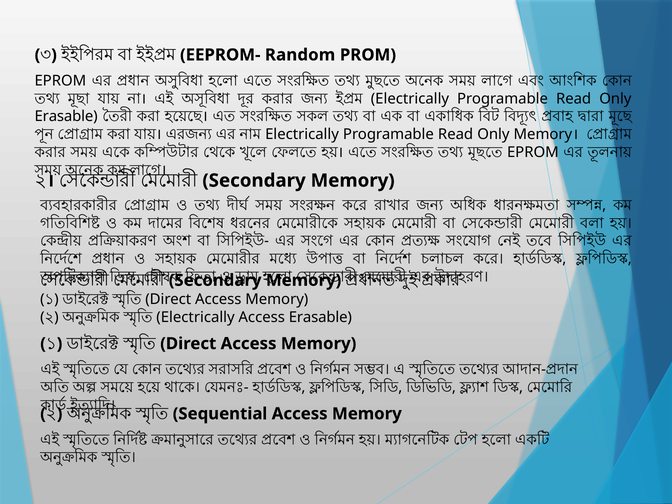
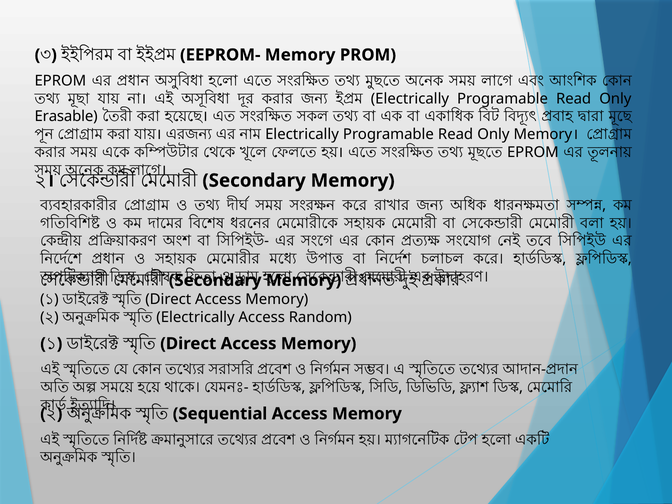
EEPROM- Random: Random -> Memory (300, 55)
Access Erasable: Erasable -> Random (320, 317)
